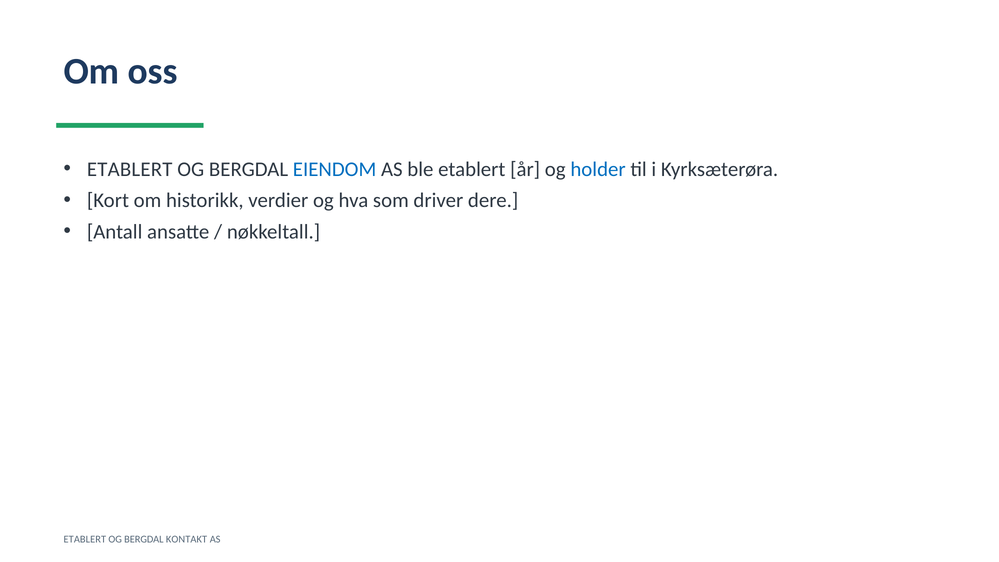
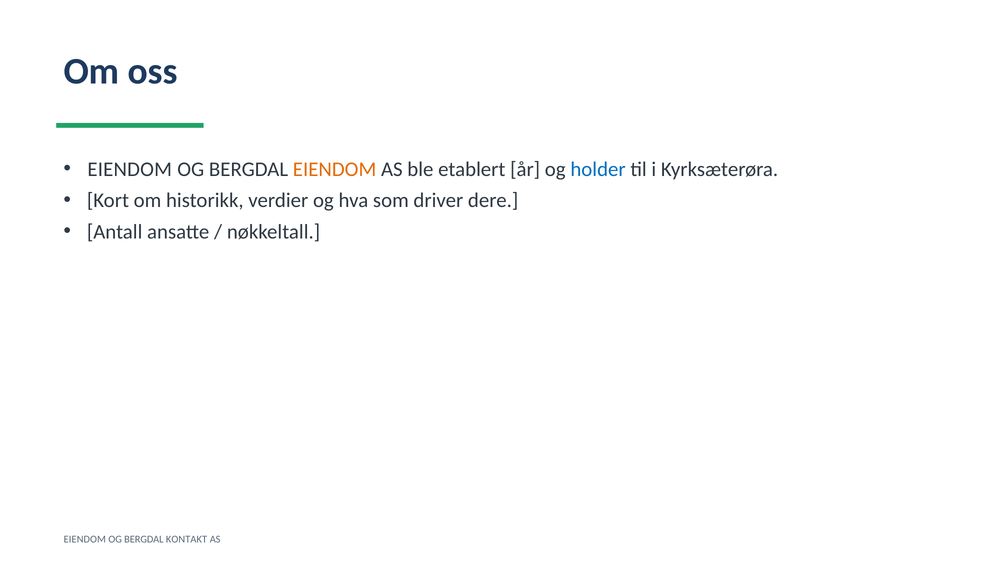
ETABLERT: ETABLERT -> EIENDOM (130, 169)
EIENDOM colour: blue -> orange (335, 169)
ETABLERT: ETABLERT -> EIENDOM (85, 539)
